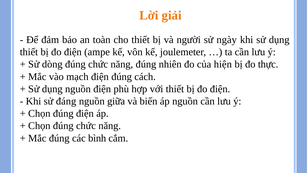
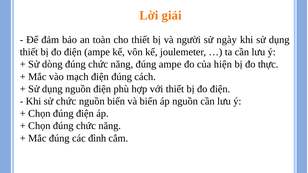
đúng nhiên: nhiên -> ampe (170, 64)
sử đáng: đáng -> chức (66, 101)
nguồn giữa: giữa -> biến (116, 101)
bình: bình -> đình (97, 138)
